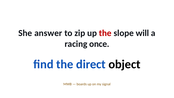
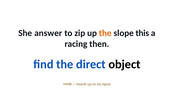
the colour: red -> orange (105, 33)
will: will -> this (142, 33)
once: once -> then (99, 44)
